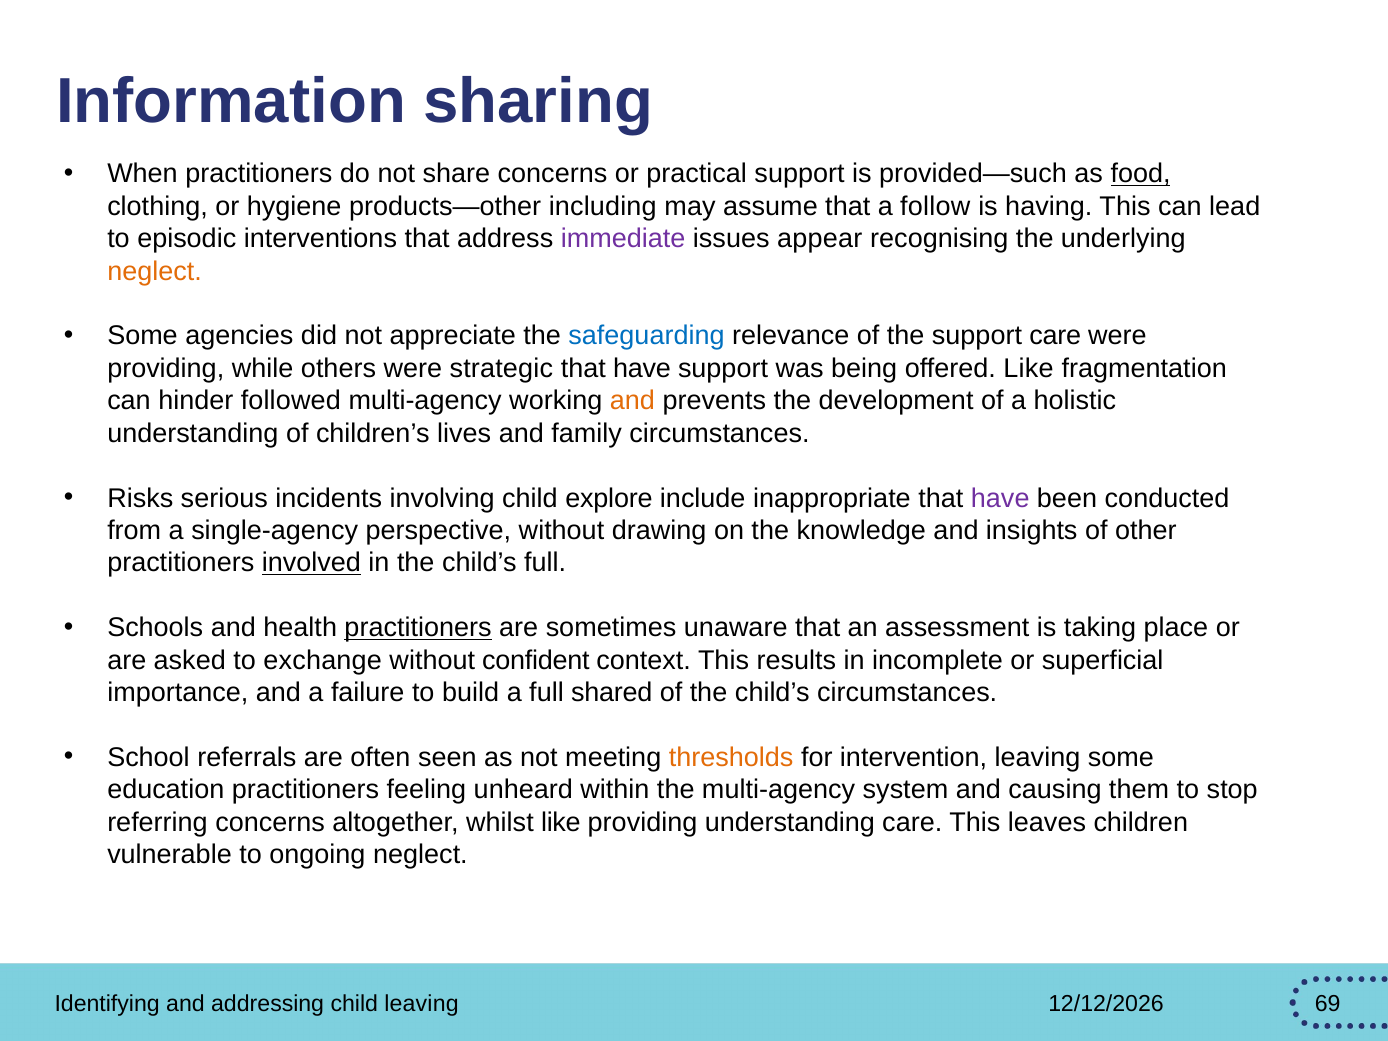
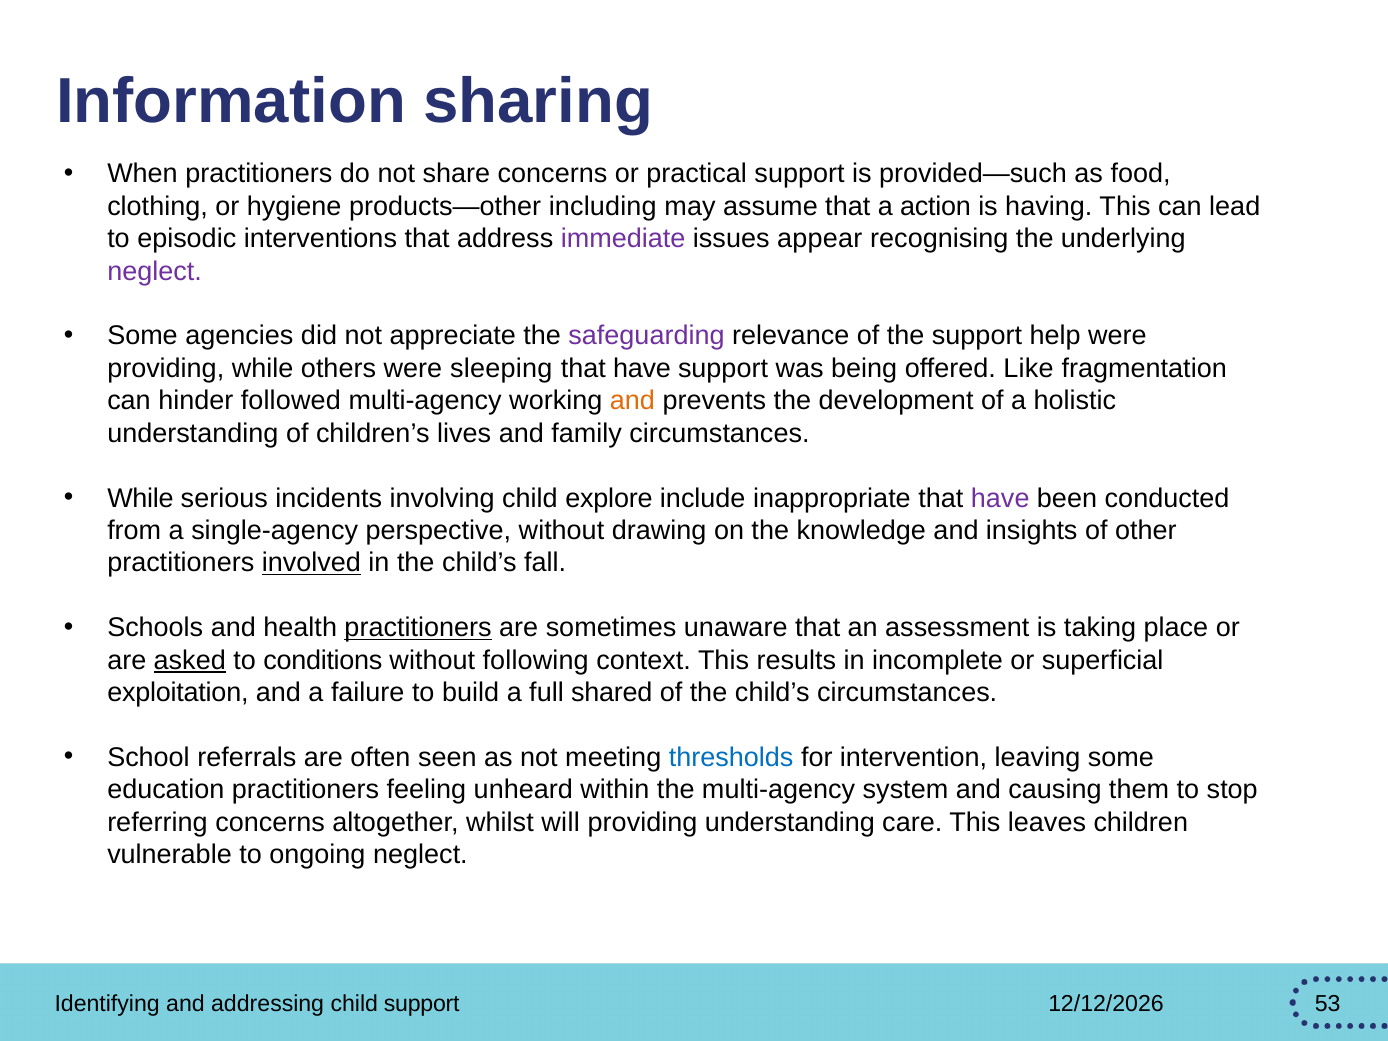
food underline: present -> none (1141, 174)
follow: follow -> action (936, 206)
neglect colour: orange -> purple (155, 271)
safeguarding colour: blue -> purple (647, 336)
support care: care -> help (1055, 336)
strategic: strategic -> sleeping (501, 368)
Risks: Risks -> While (140, 498)
child’s full: full -> fall (545, 563)
asked underline: none -> present (190, 660)
exchange: exchange -> conditions (323, 660)
confident: confident -> following (536, 660)
importance: importance -> exploitation (178, 693)
thresholds colour: orange -> blue (731, 757)
whilst like: like -> will (561, 822)
child leaving: leaving -> support (422, 1004)
69: 69 -> 53 (1328, 1004)
